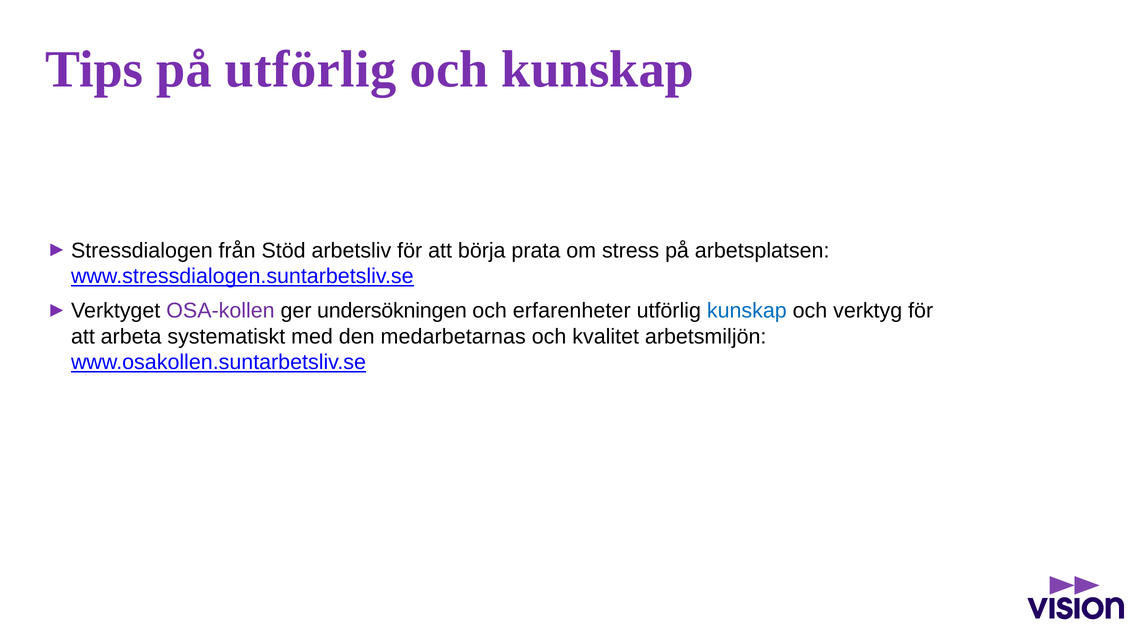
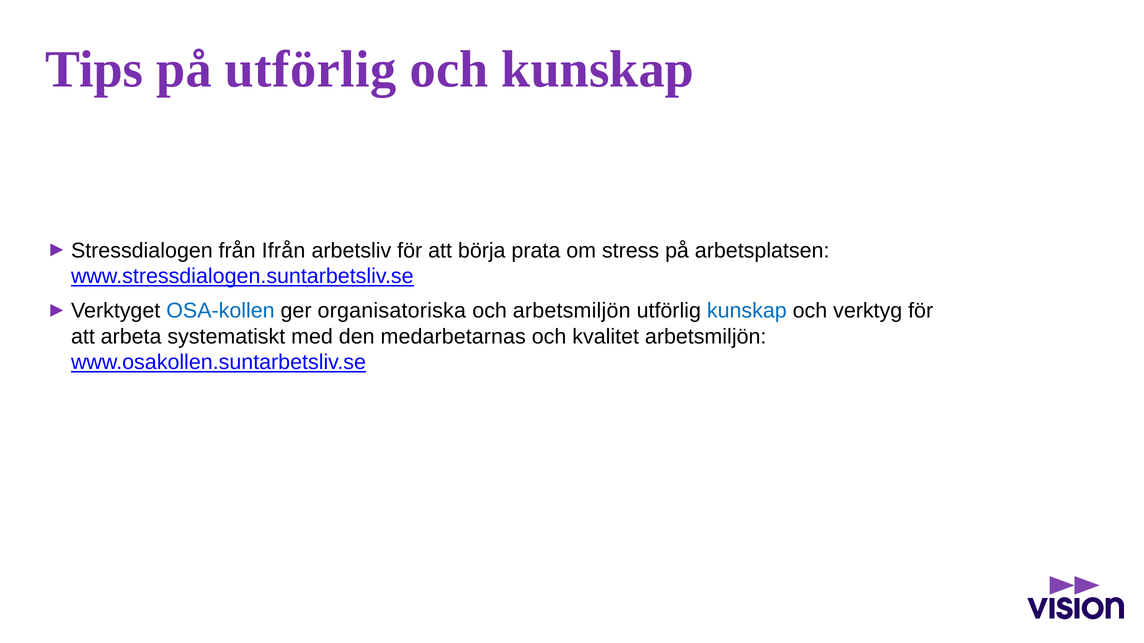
Stöd: Stöd -> Ifrån (284, 251)
OSA-kollen colour: purple -> blue (220, 311)
undersökningen: undersökningen -> organisatoriska (392, 311)
och erfarenheter: erfarenheter -> arbetsmiljön (572, 311)
